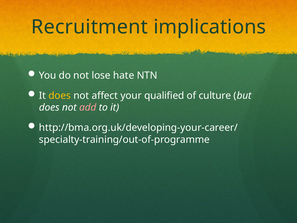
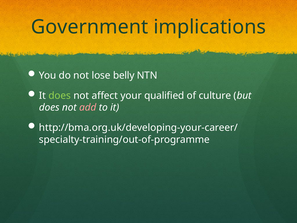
Recruitment: Recruitment -> Government (90, 27)
hate: hate -> belly (124, 75)
does colour: yellow -> light green (60, 96)
